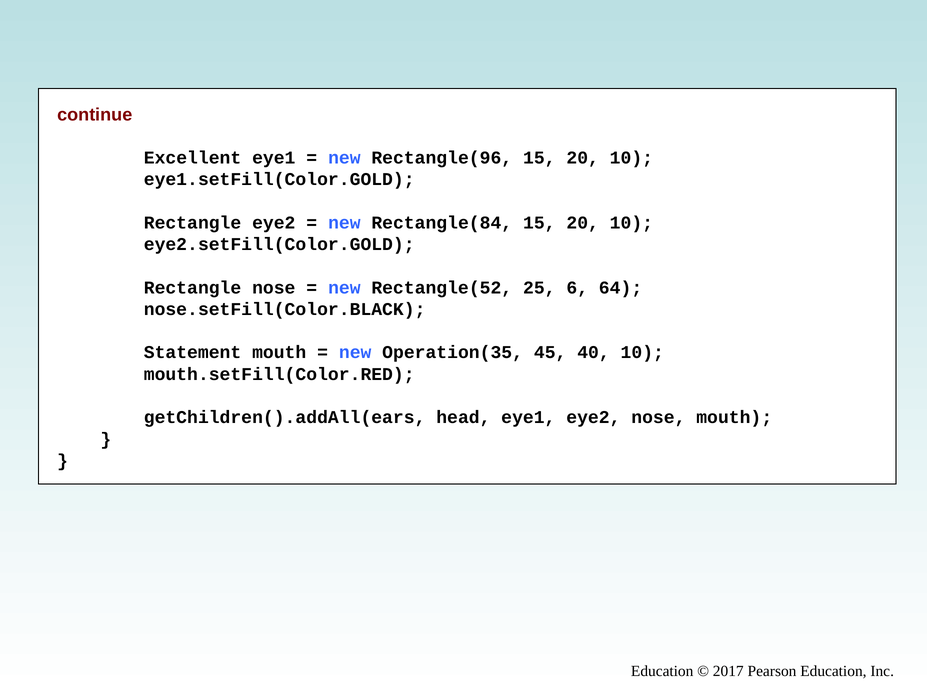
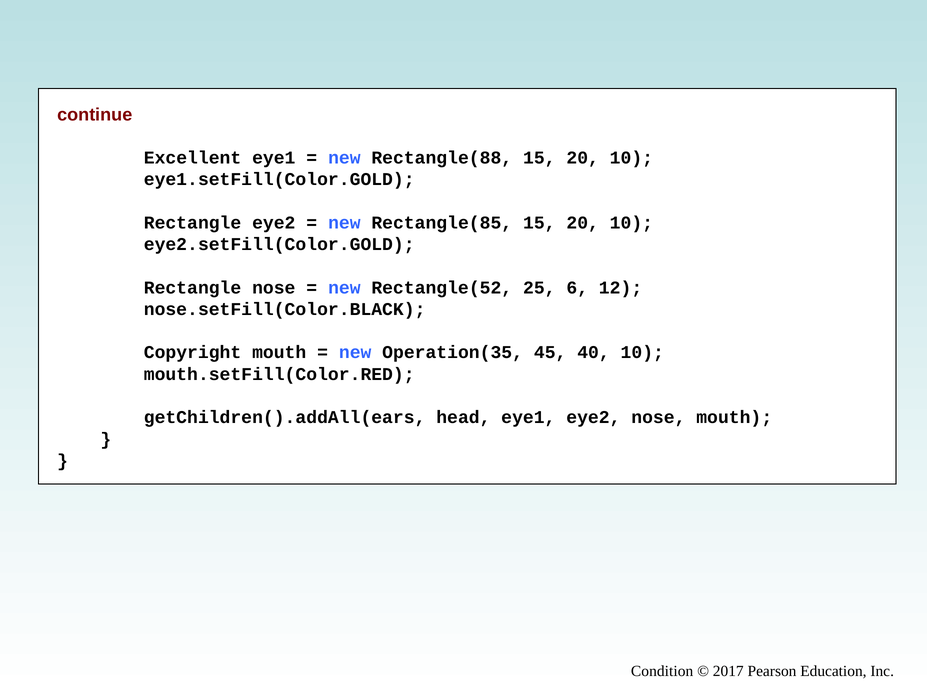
Rectangle(96: Rectangle(96 -> Rectangle(88 (442, 158)
Rectangle(84: Rectangle(84 -> Rectangle(85 (442, 223)
64: 64 -> 12 (621, 288)
Statement: Statement -> Copyright (193, 353)
Education: Education -> Condition (662, 672)
